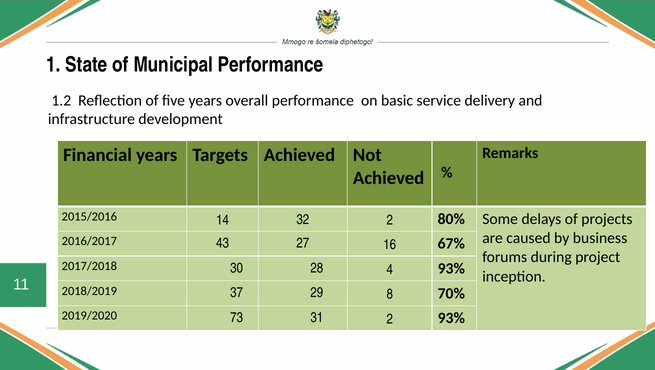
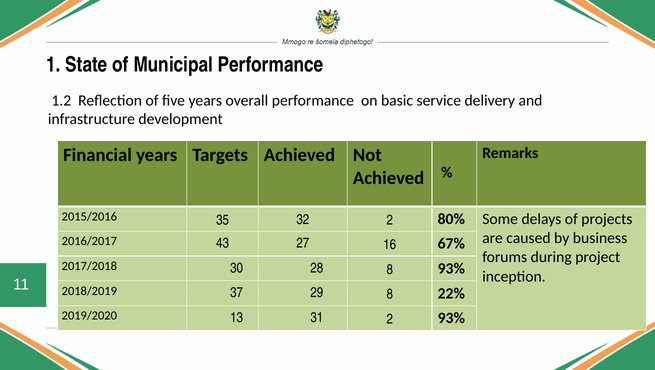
14: 14 -> 35 (223, 220)
28 4: 4 -> 8 (390, 269)
70%: 70% -> 22% (451, 293)
73: 73 -> 13 (237, 317)
